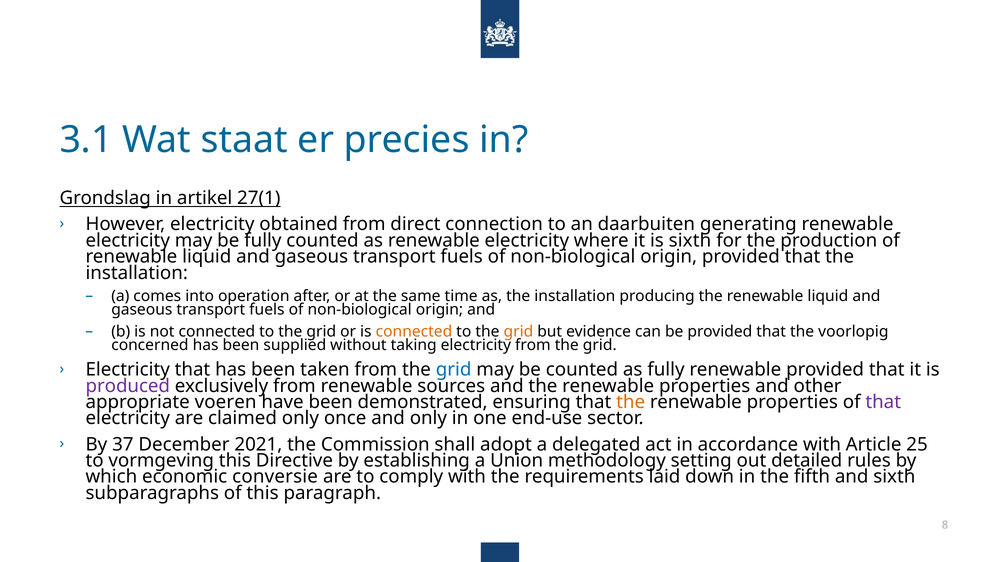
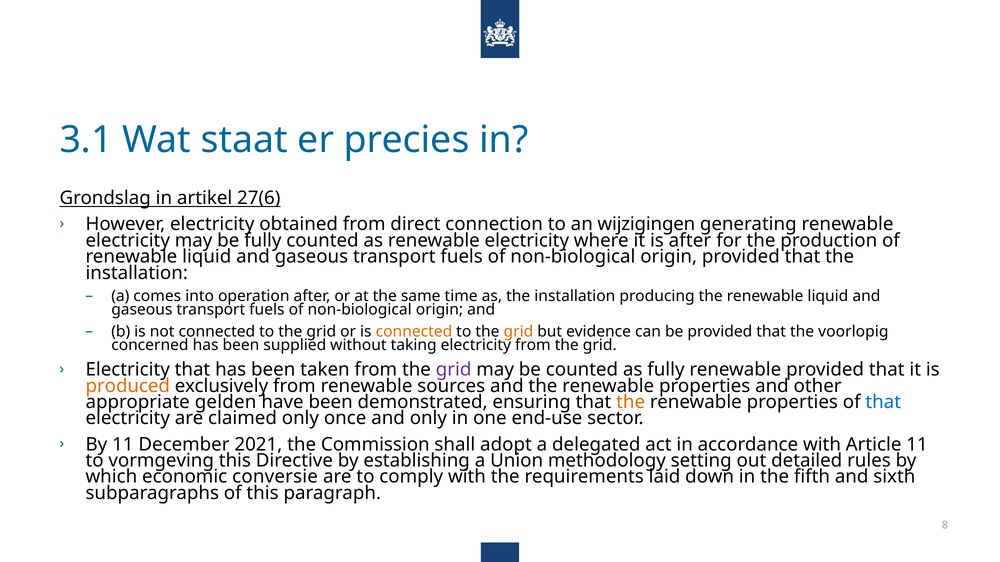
27(1: 27(1 -> 27(6 (259, 198)
daarbuiten: daarbuiten -> wijzigingen (646, 225)
is sixth: sixth -> after (690, 241)
grid colour: blue -> purple (454, 370)
produced colour: purple -> orange (128, 386)
voeren: voeren -> gelden (226, 402)
that colour: purple -> blue (883, 402)
By 37: 37 -> 11 (123, 445)
Article 25: 25 -> 11 (917, 445)
